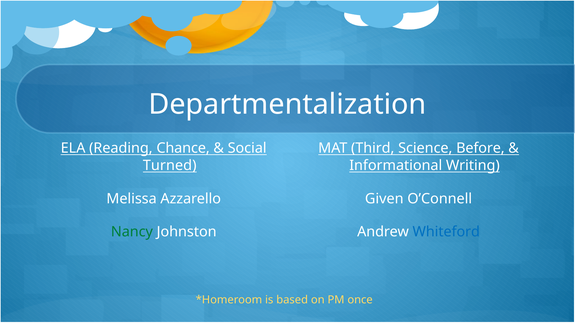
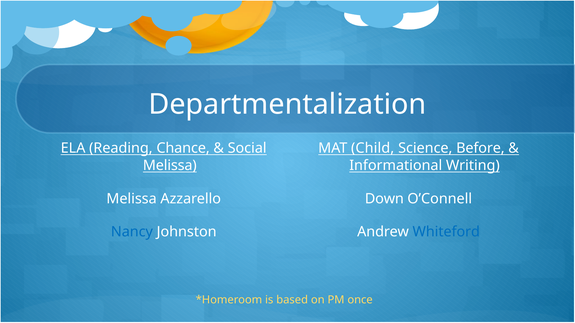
Third: Third -> Child (373, 148)
Turned: Turned -> Melissa (170, 166)
Given: Given -> Down (384, 199)
Nancy colour: green -> blue (132, 232)
